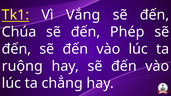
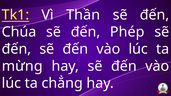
Vắng: Vắng -> Thần (83, 15)
ruộng: ruộng -> mừng (22, 66)
